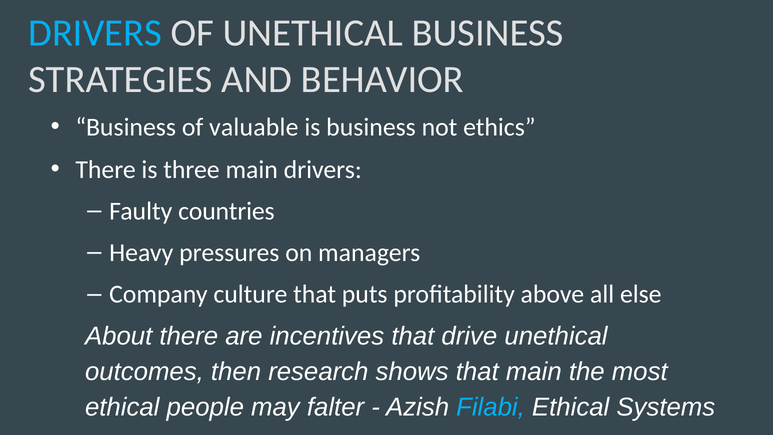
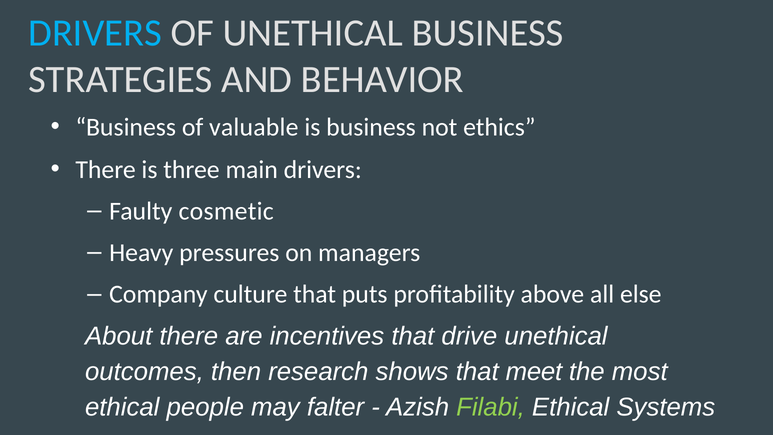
countries: countries -> cosmetic (226, 211)
that main: main -> meet (534, 371)
Filabi colour: light blue -> light green (491, 407)
